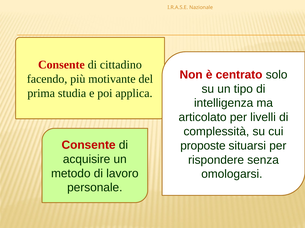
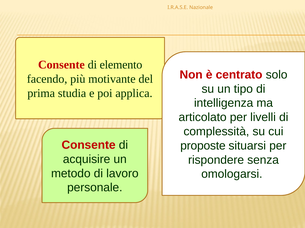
cittadino: cittadino -> elemento (121, 65)
